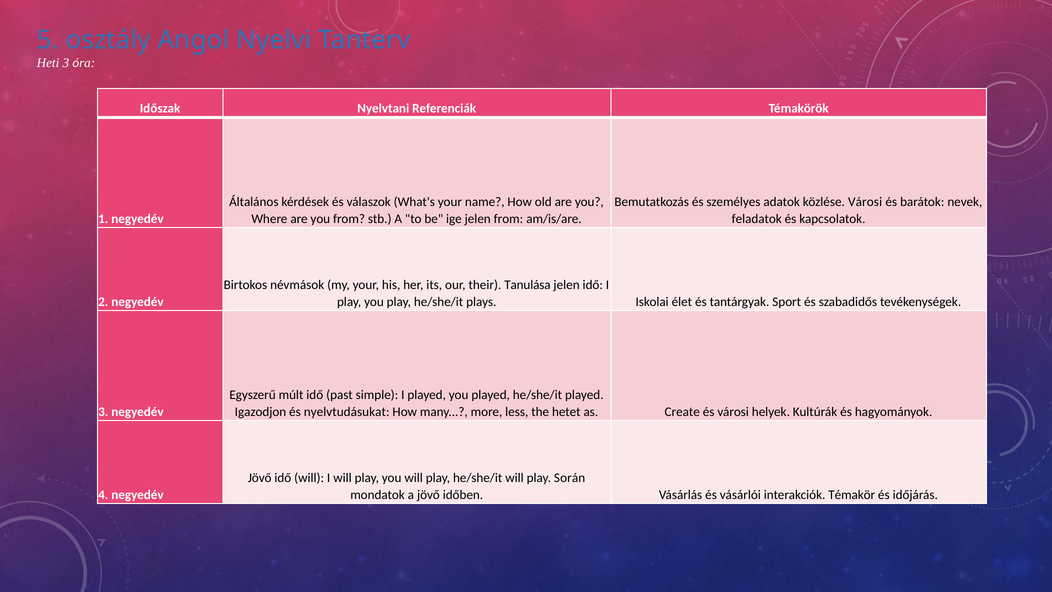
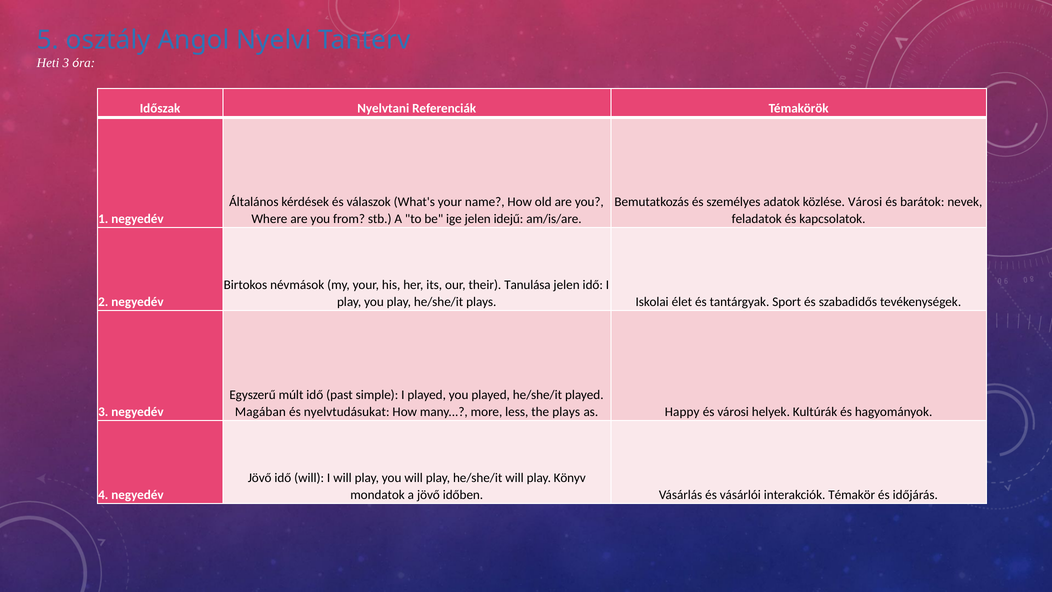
jelen from: from -> idejű (509, 219)
Igazodjon: Igazodjon -> Magában (260, 412)
the hetet: hetet -> plays (566, 412)
Create: Create -> Happy (682, 412)
Során: Során -> Könyv (570, 478)
